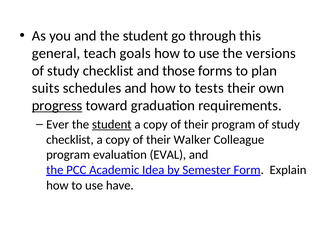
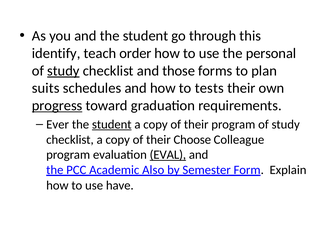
general: general -> identify (56, 53)
goals: goals -> order (135, 53)
versions: versions -> personal (271, 53)
study underline: none -> present (63, 71)
Walker: Walker -> Choose (192, 140)
EVAL underline: none -> present (168, 155)
Idea: Idea -> Also (153, 170)
